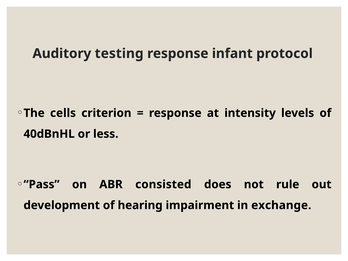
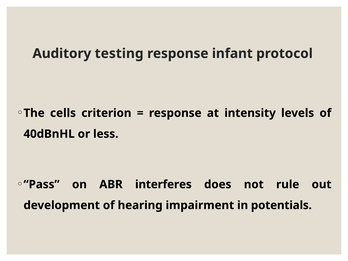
consisted: consisted -> interferes (163, 184)
exchange: exchange -> potentials (281, 205)
